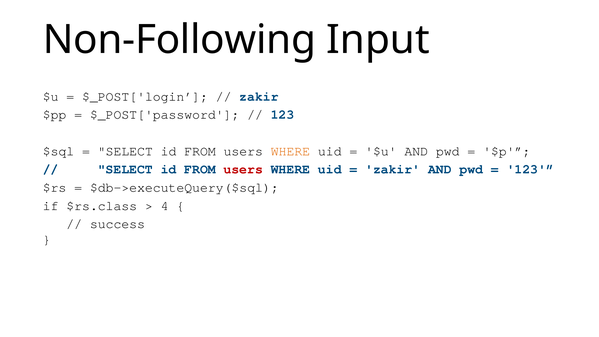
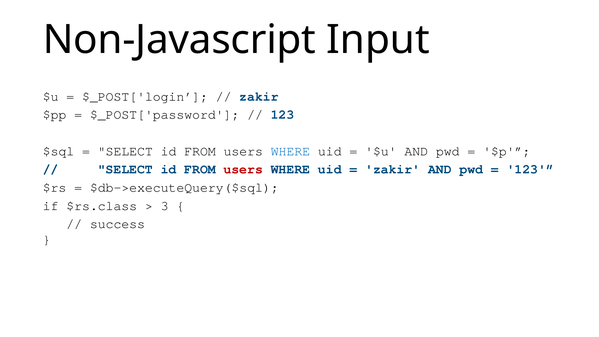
Non-Following: Non-Following -> Non-Javascript (179, 40)
WHERE colour: orange -> blue (290, 151)
4: 4 -> 3 (165, 206)
